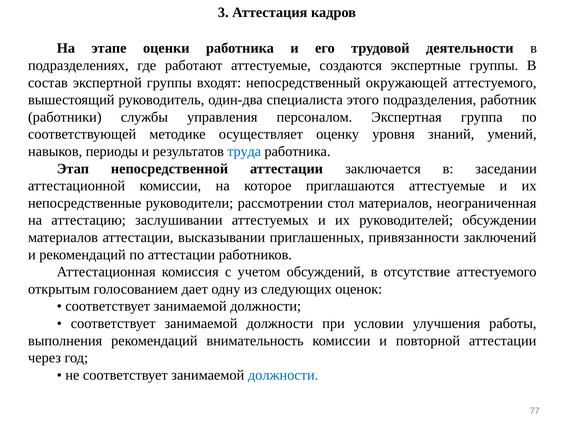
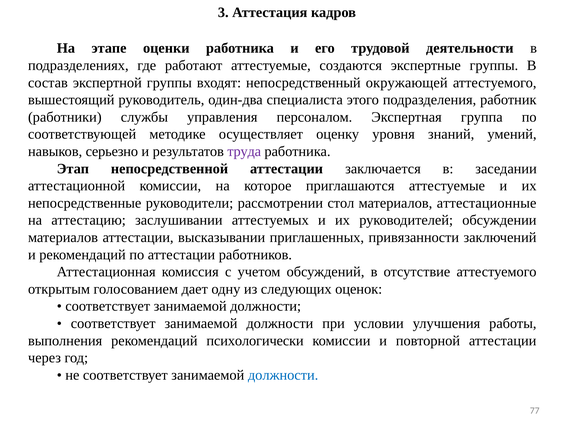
периоды: периоды -> серьезно (112, 152)
труда colour: blue -> purple (244, 152)
неограниченная: неограниченная -> аттестационные (487, 203)
внимательность: внимательность -> психологически (255, 341)
